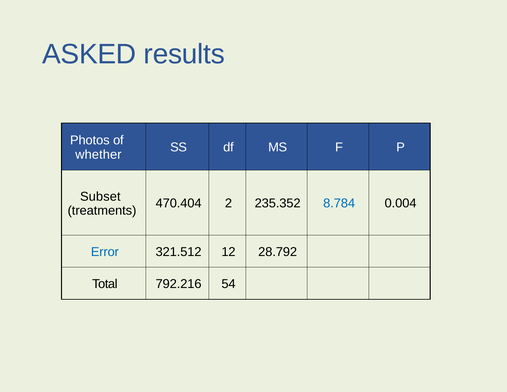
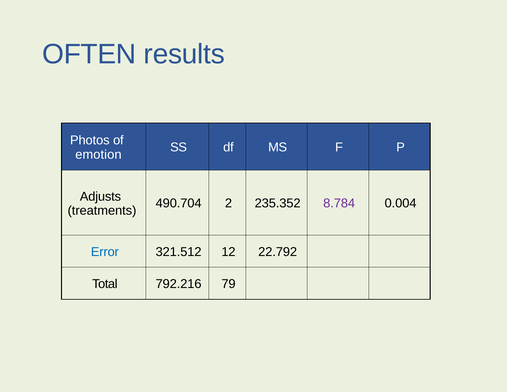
ASKED: ASKED -> OFTEN (89, 54)
whether: whether -> emotion (98, 154)
Subset: Subset -> Adjusts (100, 196)
470.404: 470.404 -> 490.704 (179, 203)
8.784 colour: blue -> purple (339, 203)
28.792: 28.792 -> 22.792 (278, 252)
54: 54 -> 79 (229, 284)
